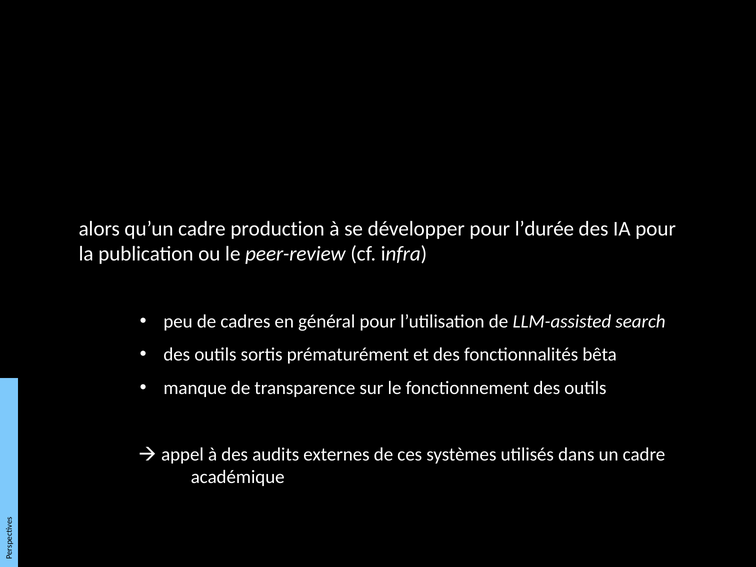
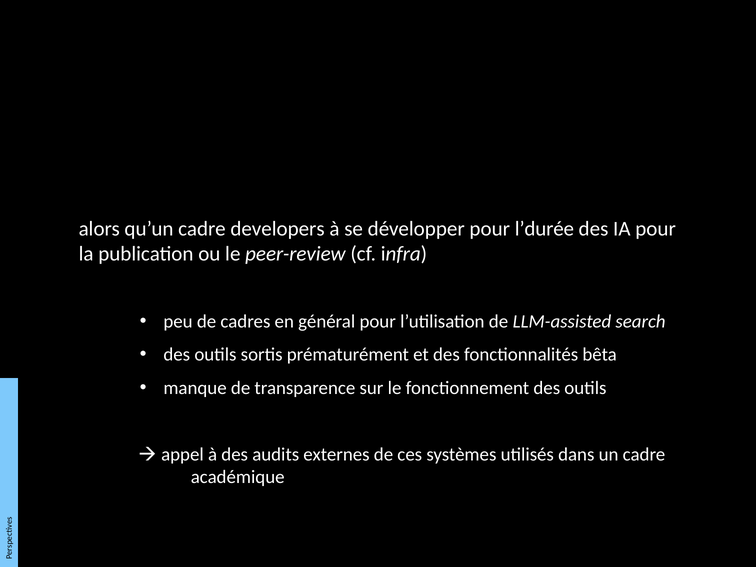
production: production -> developers (278, 229)
